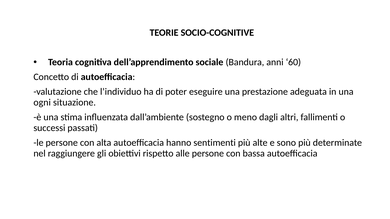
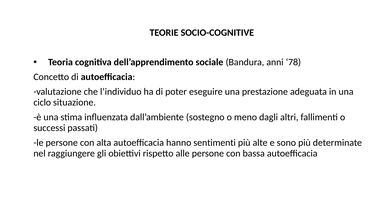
60: 60 -> 78 (293, 62)
ogni: ogni -> ciclo (42, 103)
